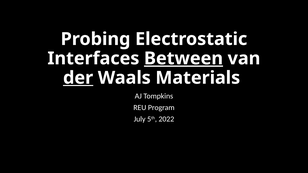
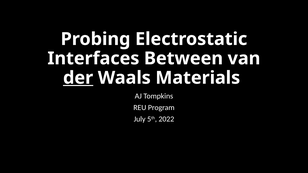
Between underline: present -> none (184, 59)
